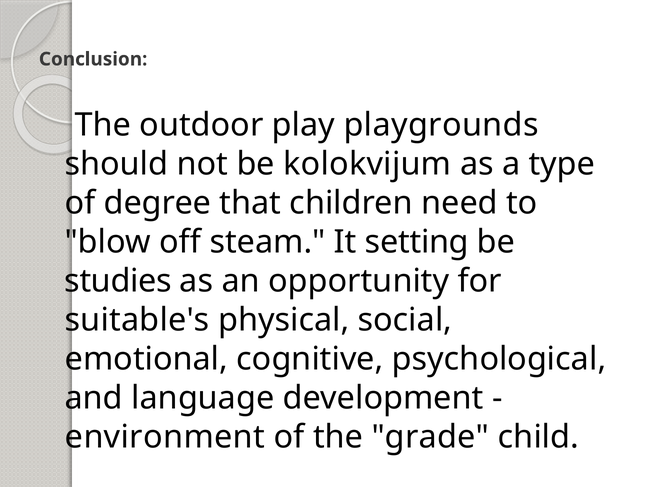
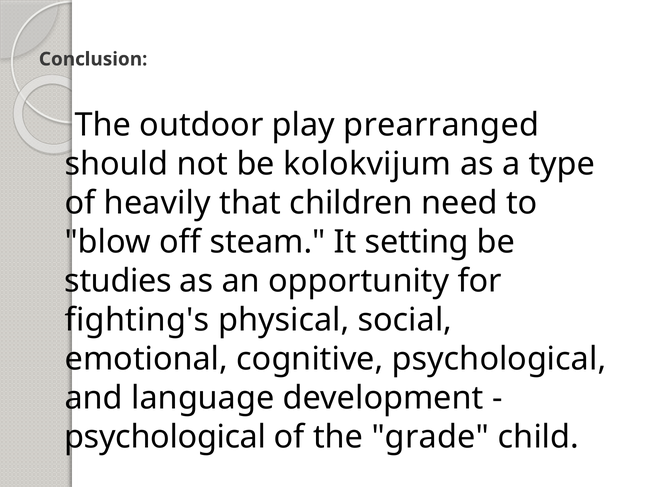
playgrounds: playgrounds -> prearranged (441, 125)
degree: degree -> heavily (157, 203)
suitable's: suitable's -> fighting's (137, 320)
environment: environment -> psychological (165, 437)
